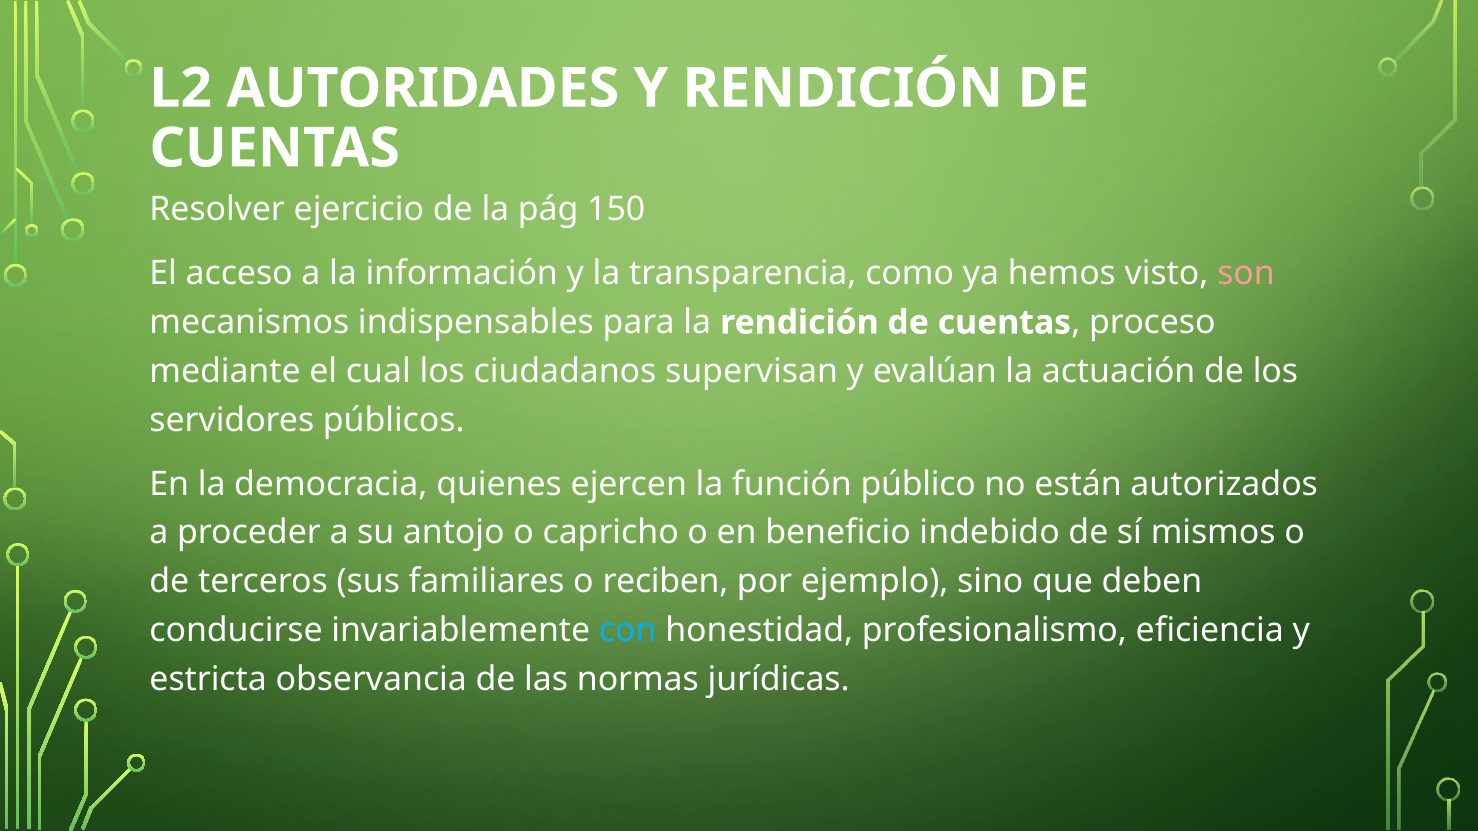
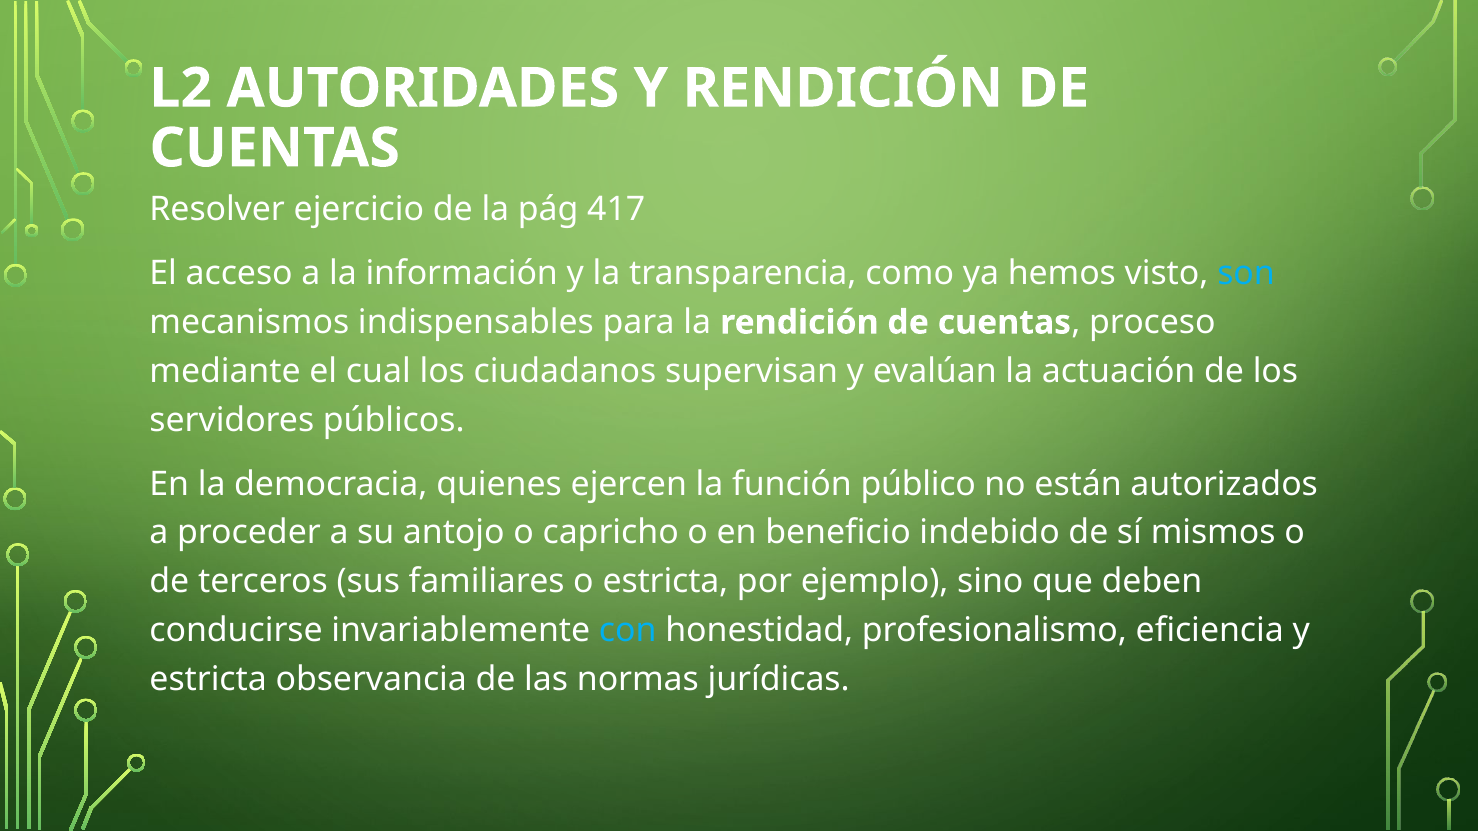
150: 150 -> 417 (616, 210)
son colour: pink -> light blue (1246, 274)
o reciben: reciben -> estricta (665, 582)
